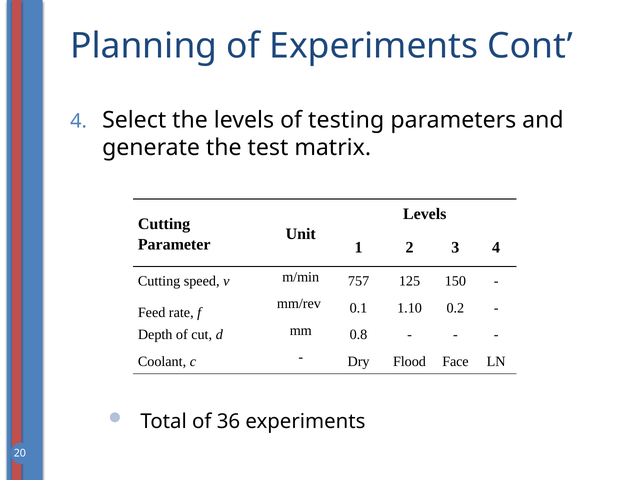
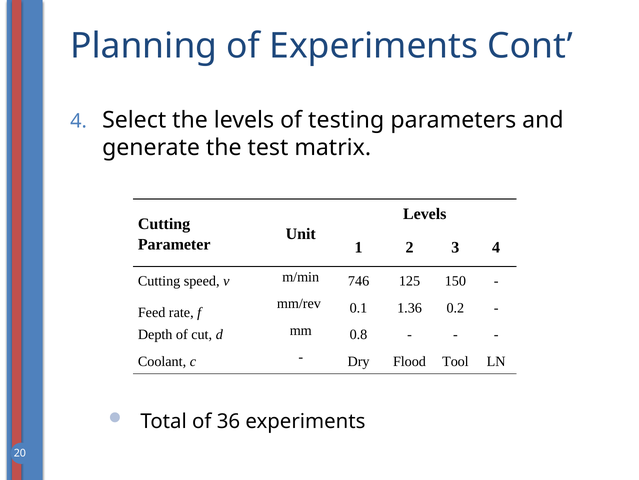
757: 757 -> 746 (359, 281)
1.10: 1.10 -> 1.36 (410, 307)
Face: Face -> Tool (455, 361)
